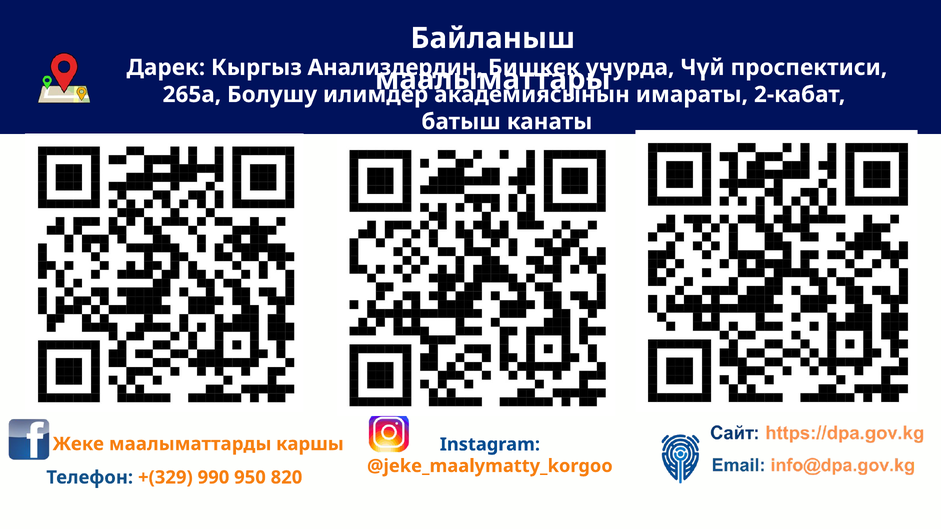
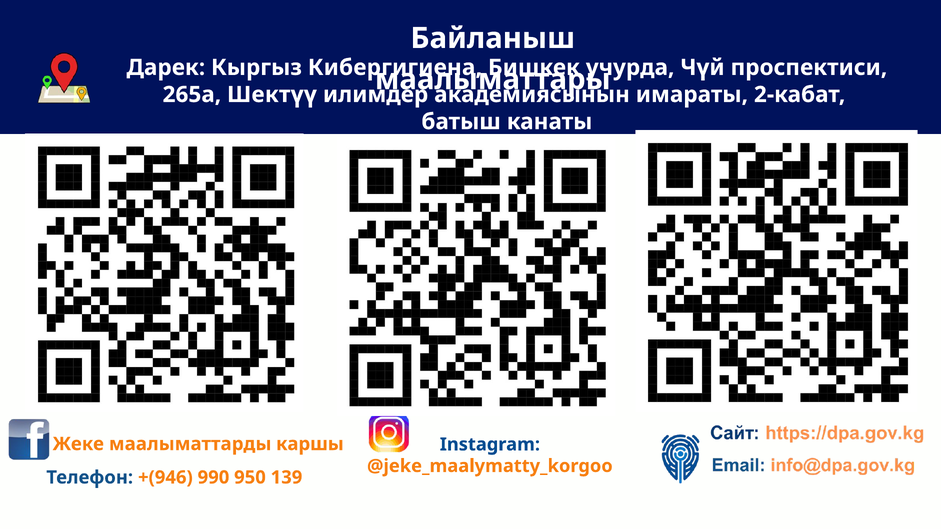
Анализдердин: Анализдердин -> Кибергигиена (395, 68)
Болушу: Болушу -> Шектүү (272, 95)
+(329: +(329 -> +(946 (165, 478)
820: 820 -> 139 (286, 478)
